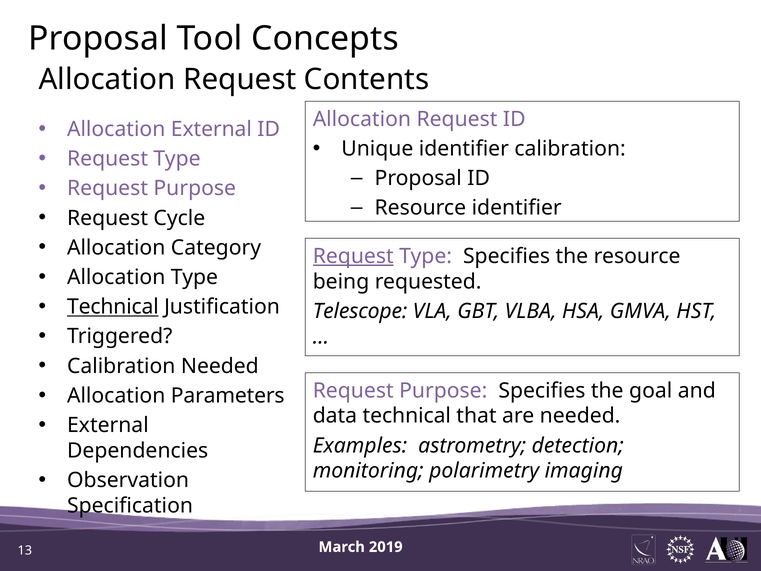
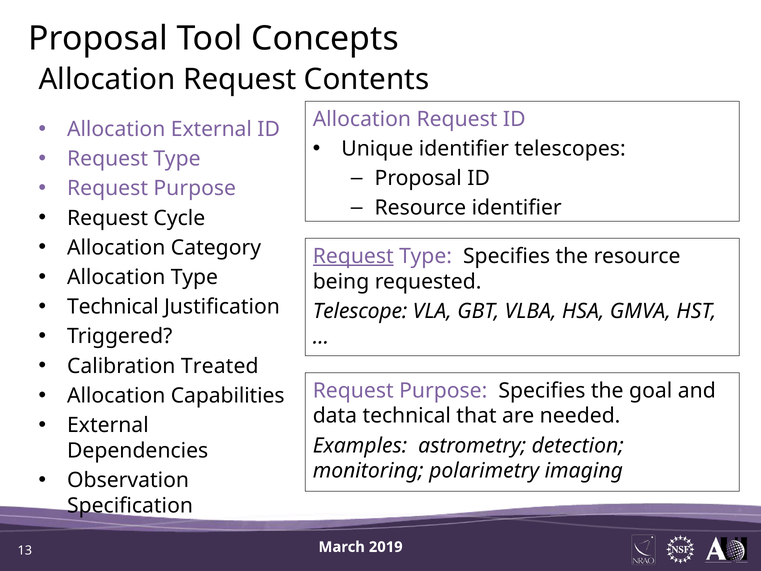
identifier calibration: calibration -> telescopes (570, 149)
Technical underline: present -> none (113, 307)
Calibration Needed: Needed -> Treated (220, 366)
Parameters: Parameters -> Capabilities (228, 396)
